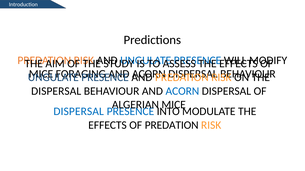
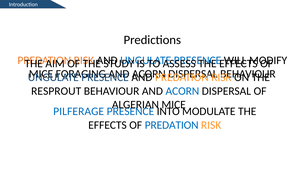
DISPERSAL: DISPERSAL -> RESPROUT (56, 91)
DISPERSAL: DISPERSAL -> PILFERAGE (79, 112)
PREDATION colour: black -> blue (172, 126)
